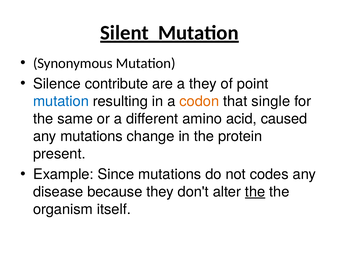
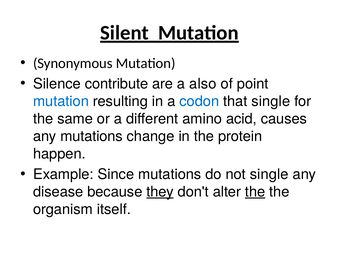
a they: they -> also (203, 84)
codon colour: orange -> blue (199, 101)
caused: caused -> causes (284, 119)
present: present -> happen (59, 154)
not codes: codes -> single (269, 174)
they underline: none -> present (160, 192)
